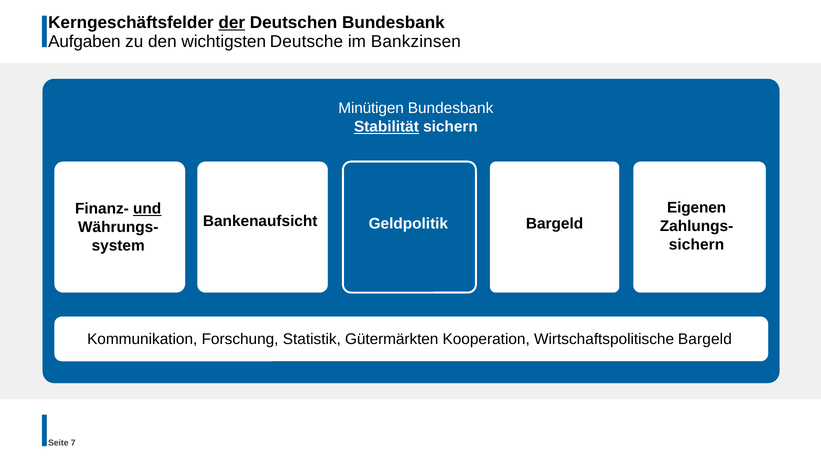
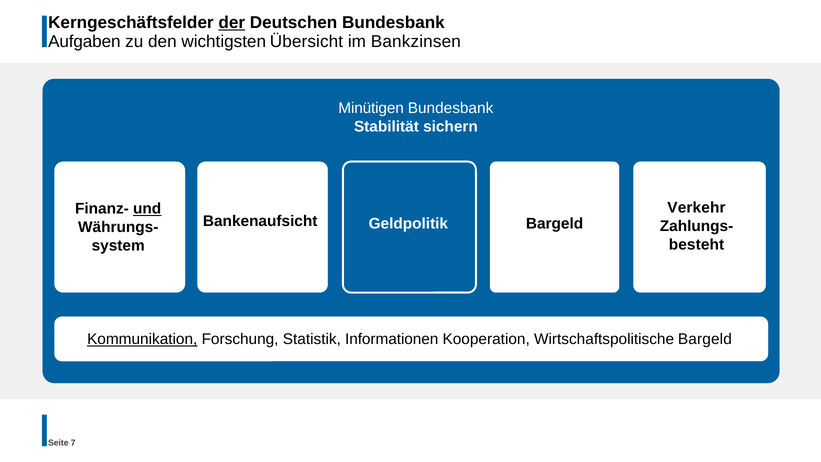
Deutsche: Deutsche -> Übersicht (306, 42)
Stabilität underline: present -> none (386, 127)
Eigenen: Eigenen -> Verkehr (696, 208)
sichern: sichern -> besteht (696, 244)
Kommunikation underline: none -> present (142, 339)
Gütermärkten: Gütermärkten -> Informationen (392, 339)
